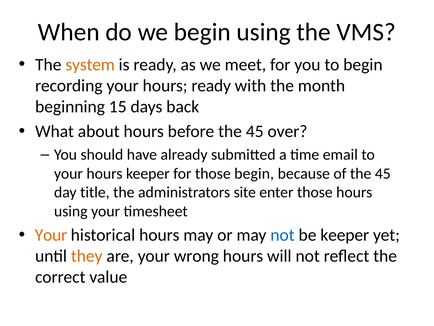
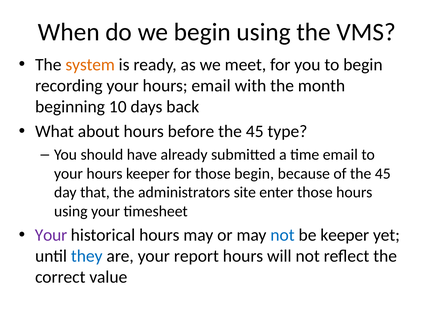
hours ready: ready -> email (211, 85)
15: 15 -> 10 (118, 106)
over: over -> type (287, 131)
title: title -> that (95, 192)
Your colour: orange -> purple (51, 235)
they colour: orange -> blue (87, 256)
wrong: wrong -> report (196, 256)
